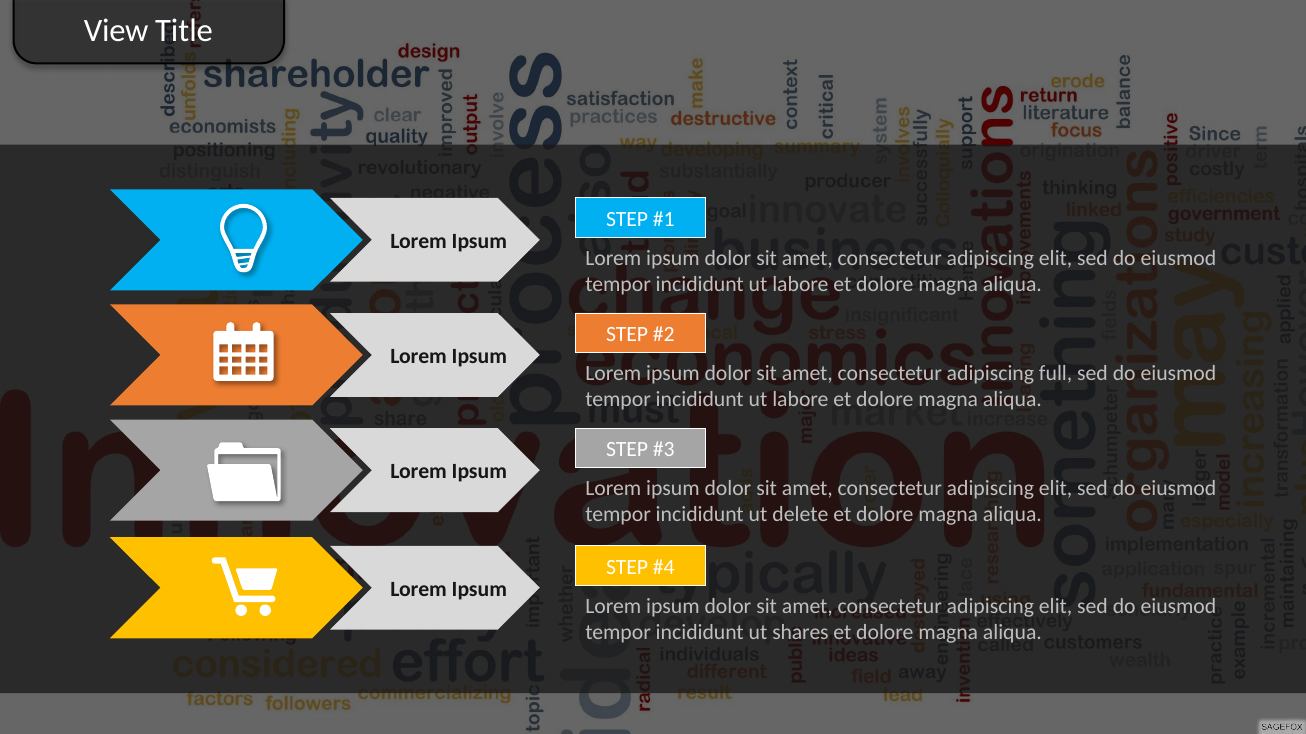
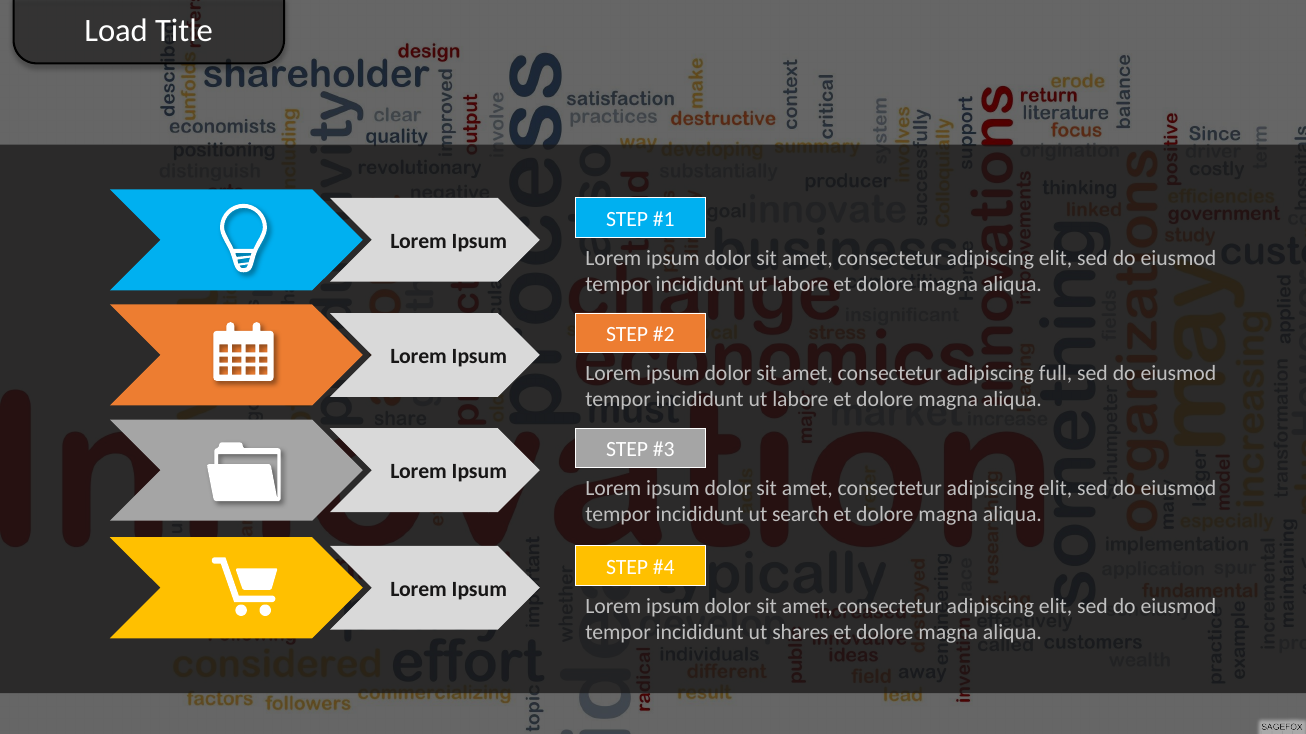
View: View -> Load (116, 31)
delete: delete -> search (801, 515)
